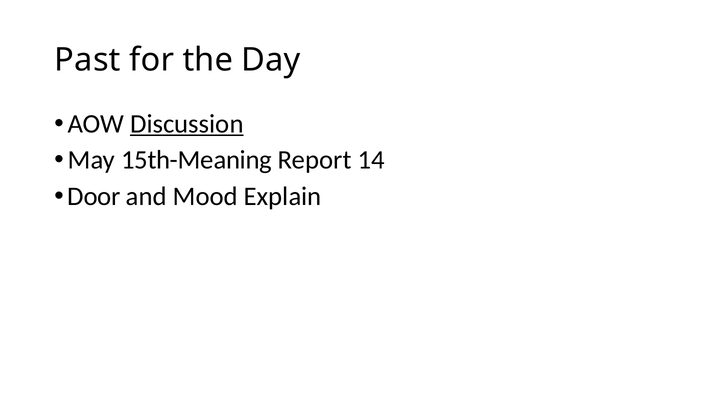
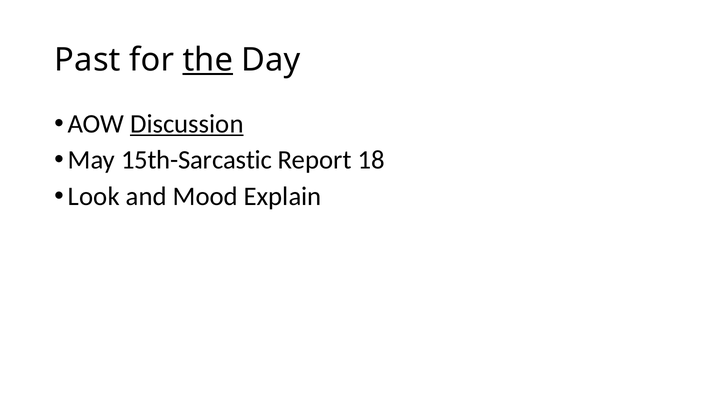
the underline: none -> present (208, 60)
15th-Meaning: 15th-Meaning -> 15th-Sarcastic (196, 160)
14: 14 -> 18 (371, 160)
Door: Door -> Look (94, 196)
